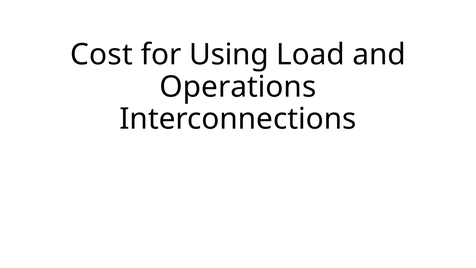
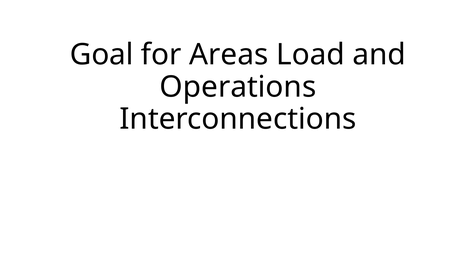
Cost: Cost -> Goal (102, 55)
Using: Using -> Areas (229, 55)
